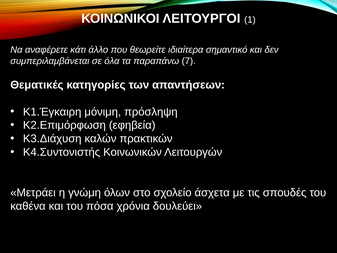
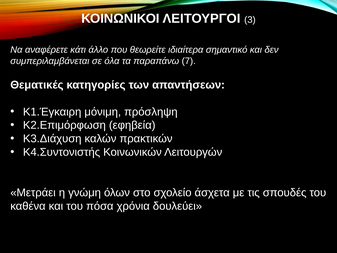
1: 1 -> 3 (250, 20)
